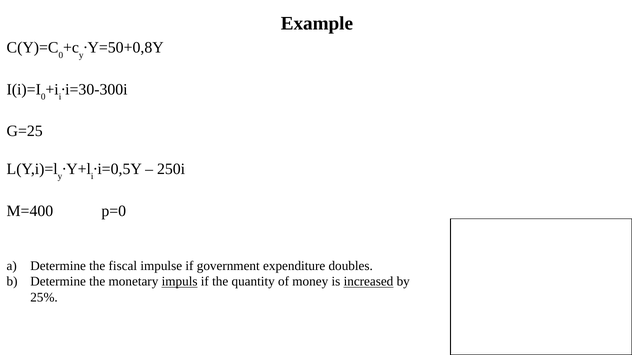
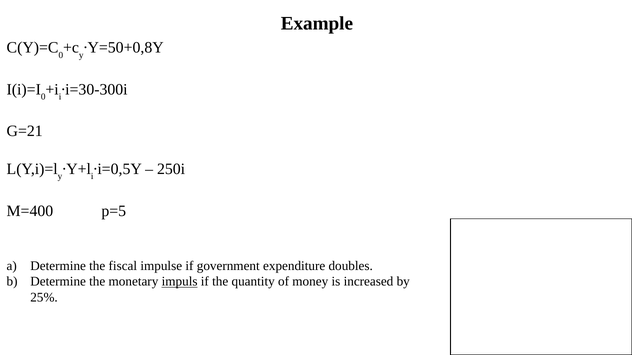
G=25: G=25 -> G=21 (25, 131)
p=0: p=0 -> p=5 (114, 211)
increased underline: present -> none (368, 282)
